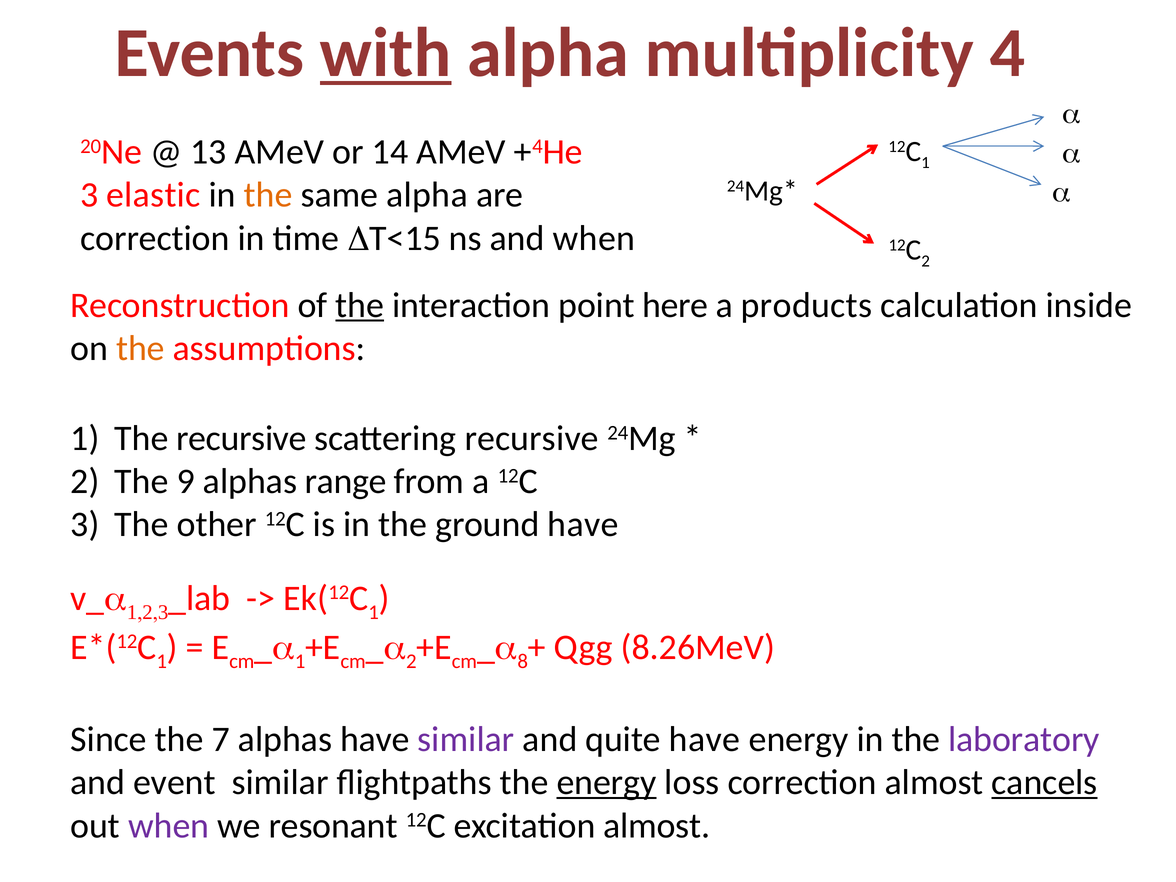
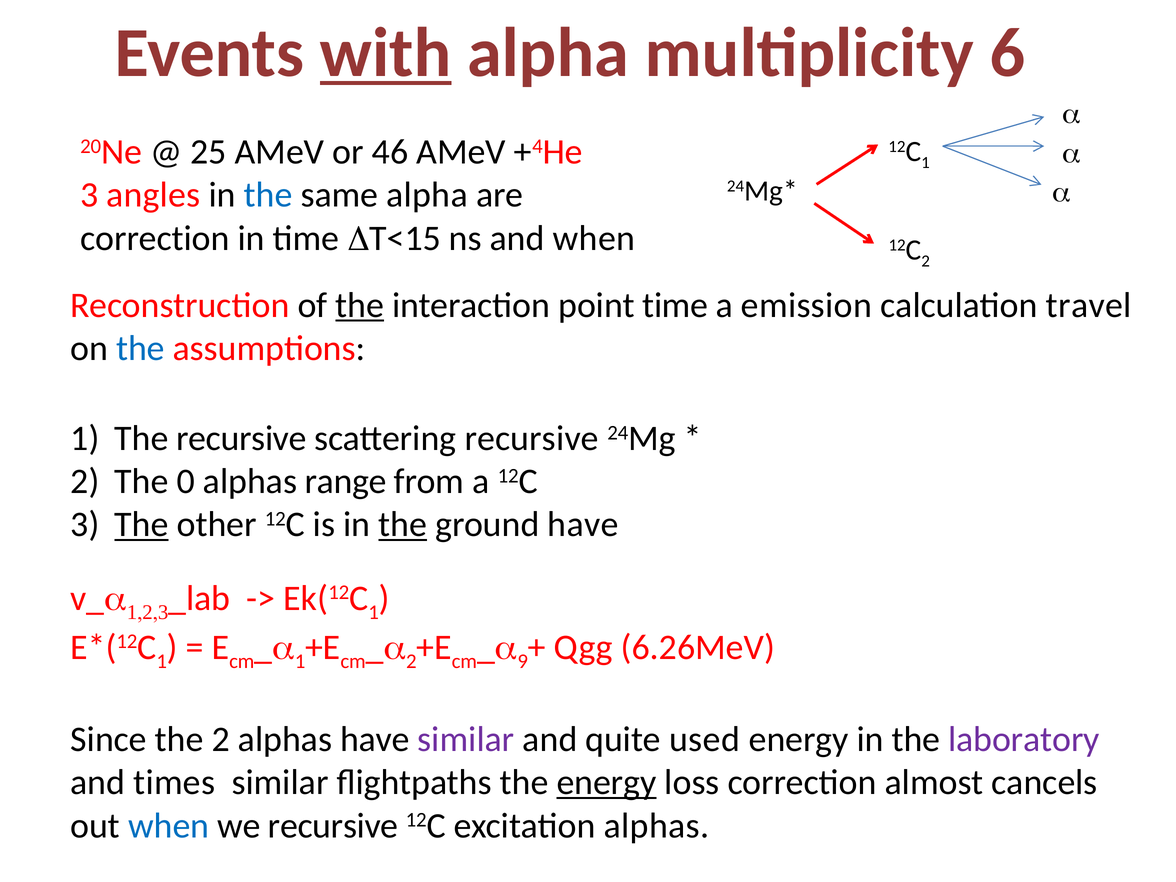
4: 4 -> 6 (1007, 53)
13: 13 -> 25 (208, 152)
14: 14 -> 46 (390, 152)
elastic: elastic -> angles (153, 195)
the colour: orange -> blue (268, 195)
point here: here -> time (675, 305)
products: products -> emission (806, 305)
inside: inside -> travel (1089, 305)
the colour: orange -> blue (140, 348)
9: 9 -> 0 (186, 482)
The underline: none -> present (142, 525)
the underline: none -> present (403, 525)
8: 8 -> 9 (523, 661)
8.26MeV: 8.26MeV -> 6.26MeV (698, 647)
the 7: 7 -> 2 (221, 739)
quite have: have -> used (705, 739)
event: event -> times (174, 783)
cancels underline: present -> none (1044, 783)
when colour: purple -> blue (169, 826)
we resonant: resonant -> recursive (333, 826)
excitation almost: almost -> alphas (656, 826)
